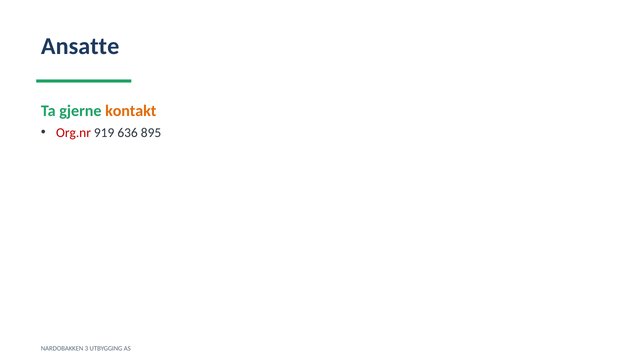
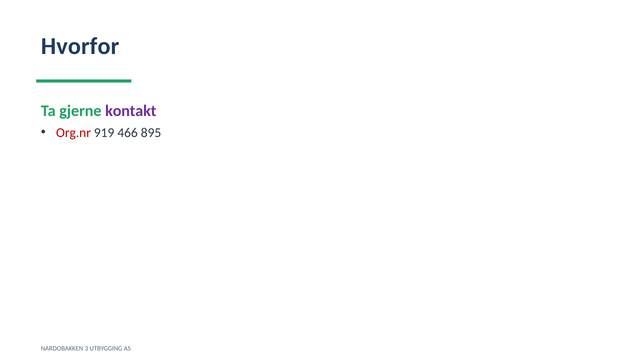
Ansatte: Ansatte -> Hvorfor (80, 46)
kontakt colour: orange -> purple (131, 111)
636: 636 -> 466 (128, 132)
